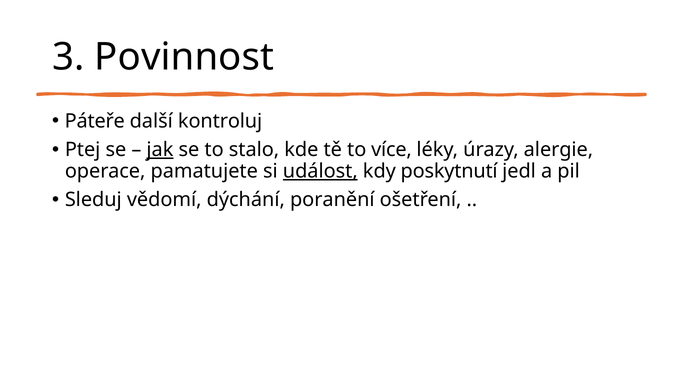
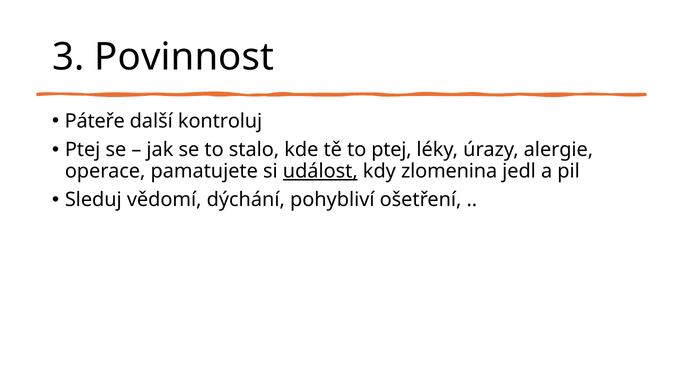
jak underline: present -> none (160, 150)
to více: více -> ptej (391, 150)
poskytnutí: poskytnutí -> zlomenina (449, 171)
poranění: poranění -> pohybliví (332, 200)
